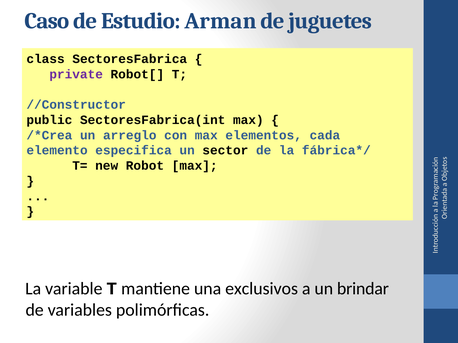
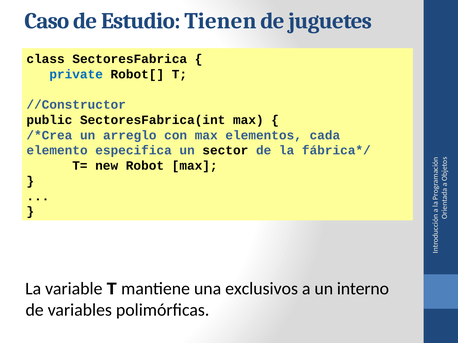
Arman: Arman -> Tienen (220, 21)
private colour: purple -> blue (76, 74)
brindar: brindar -> interno (363, 289)
